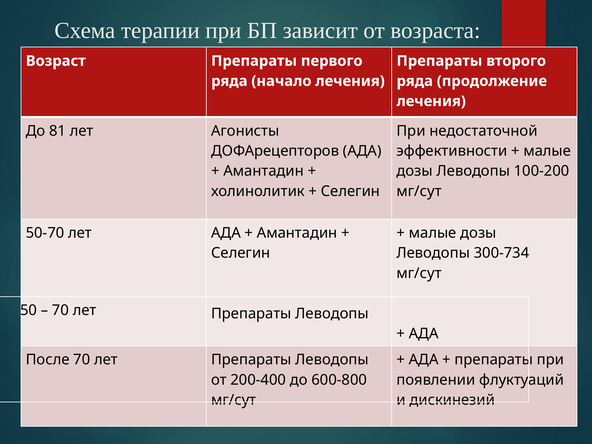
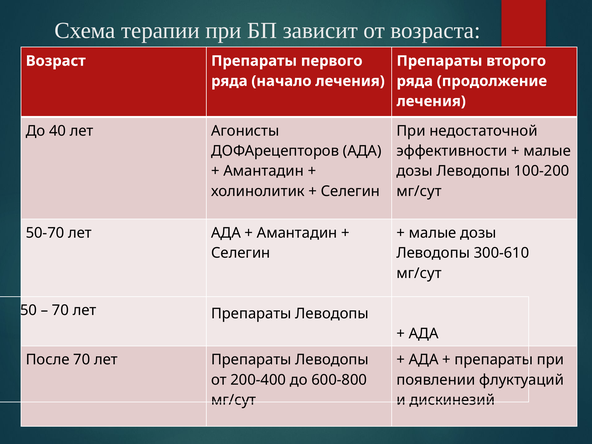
81: 81 -> 40 (58, 131)
300-734: 300-734 -> 300-610 (502, 253)
